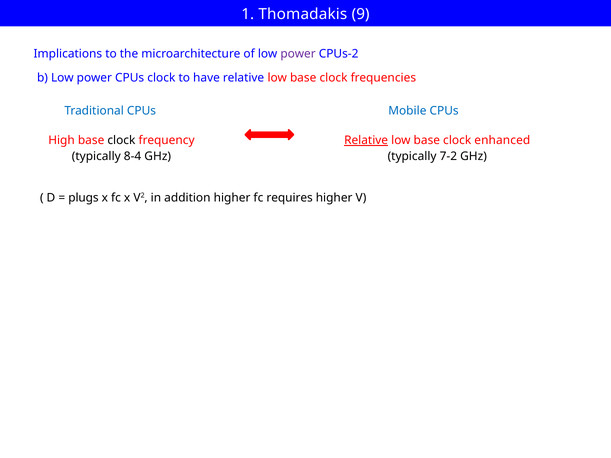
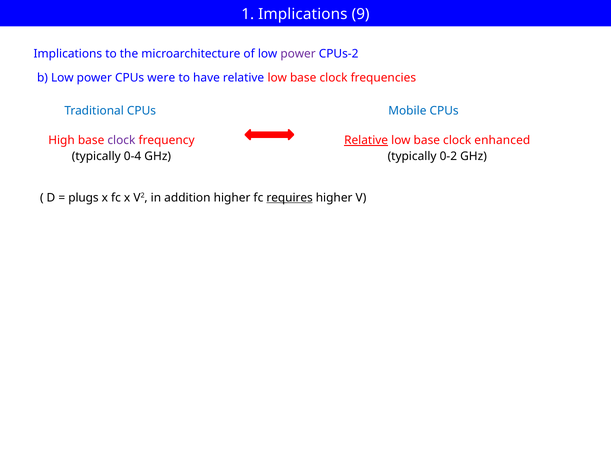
1 Thomadakis: Thomadakis -> Implications (303, 14)
CPUs clock: clock -> were (161, 78)
clock colour: black -> purple (121, 140)
8-4: 8-4 -> 0-4 (133, 156)
7-2: 7-2 -> 0-2 (448, 156)
requires underline: none -> present (290, 198)
